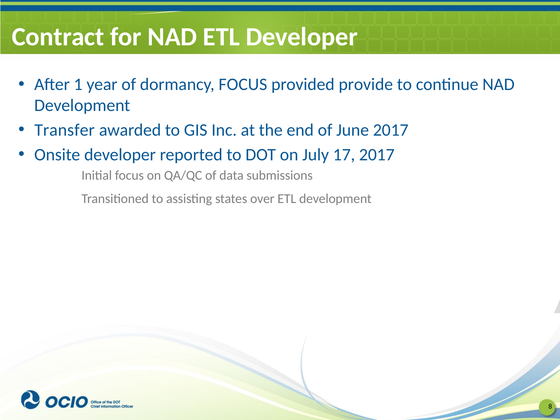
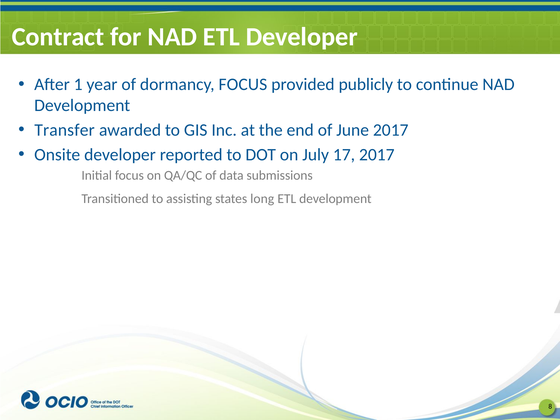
provide: provide -> publicly (366, 85)
over: over -> long (262, 199)
